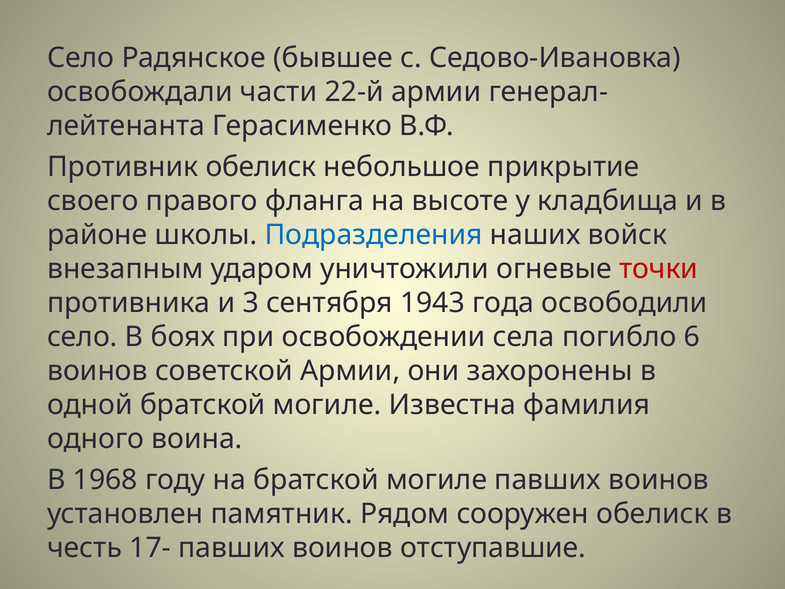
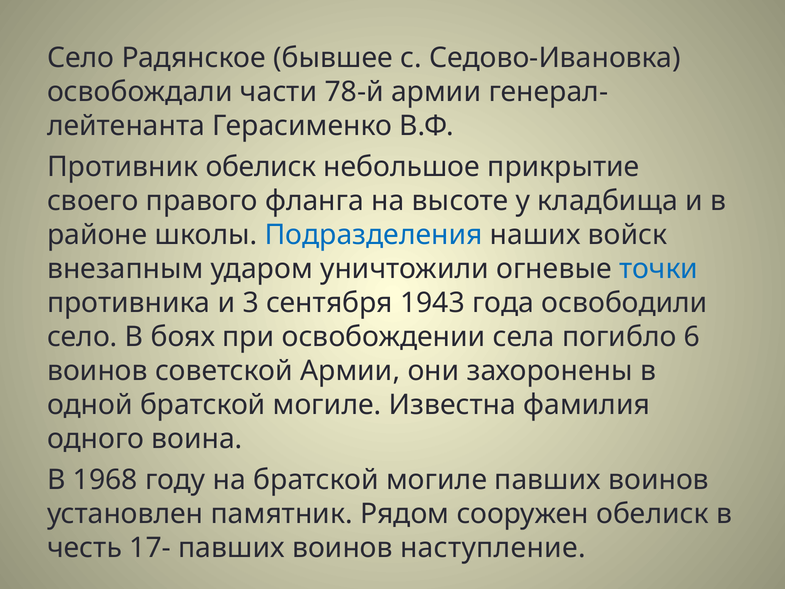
22-й: 22-й -> 78-й (354, 92)
точки colour: red -> blue (659, 269)
отступавшие: отступавшие -> наступление (493, 548)
